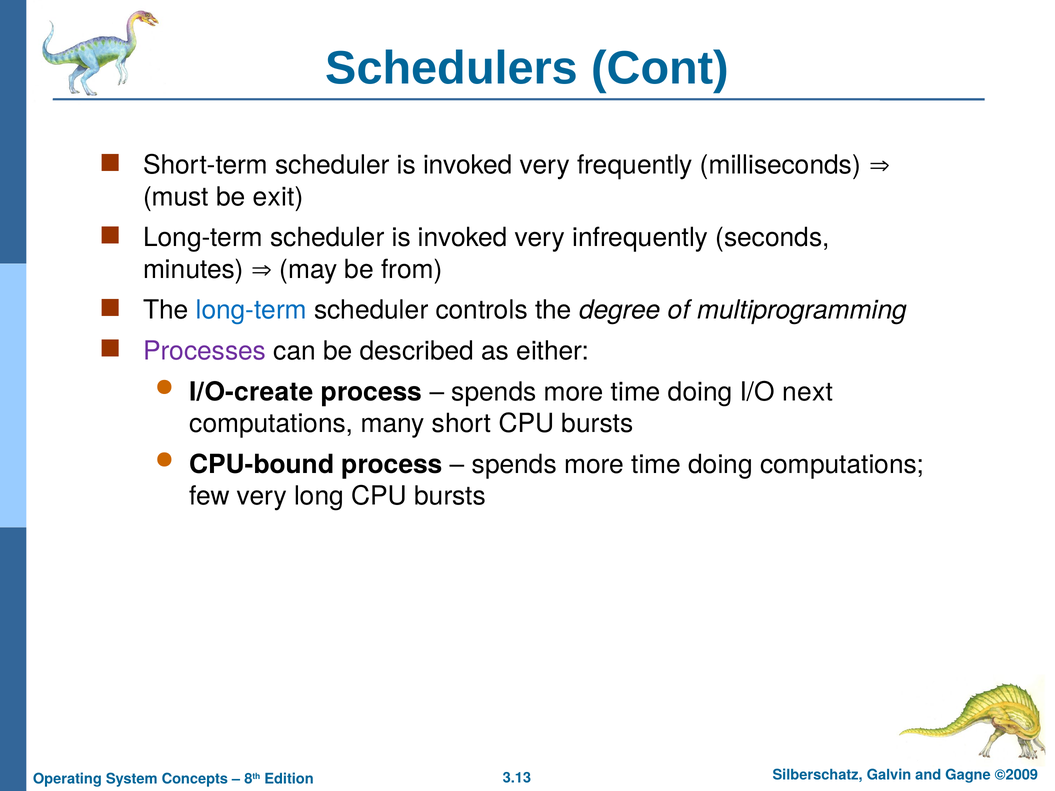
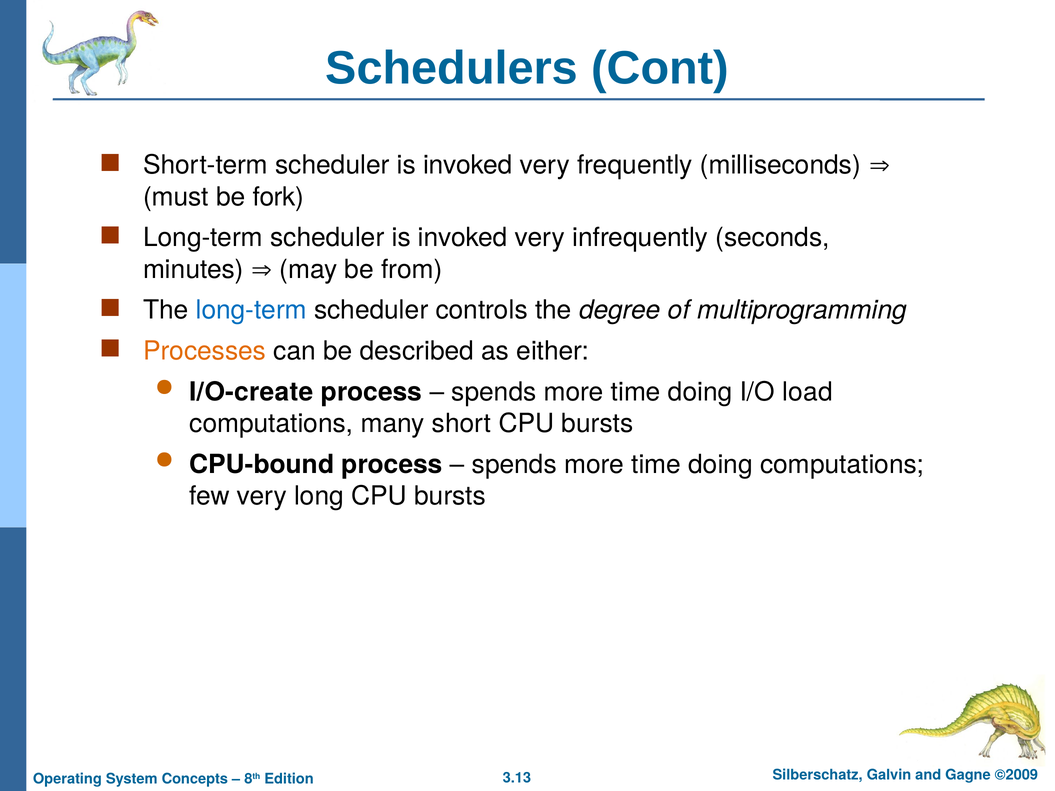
exit: exit -> fork (278, 197)
Processes colour: purple -> orange (205, 351)
next: next -> load (808, 392)
